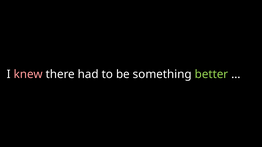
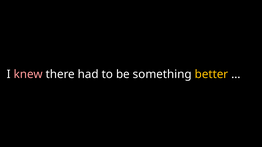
better colour: light green -> yellow (211, 74)
